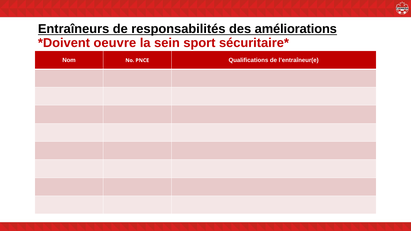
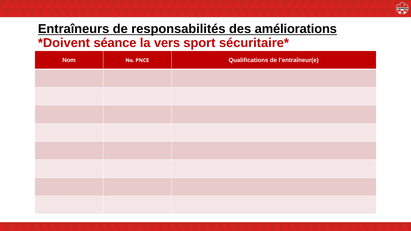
oeuvre: oeuvre -> séance (115, 43)
sein: sein -> vers (167, 43)
